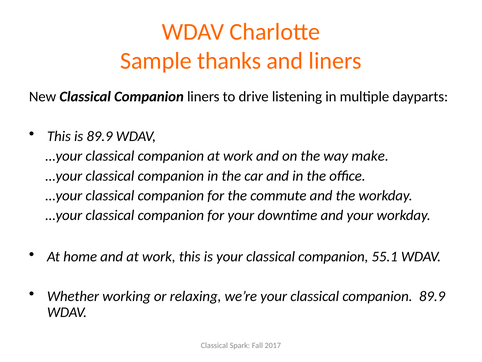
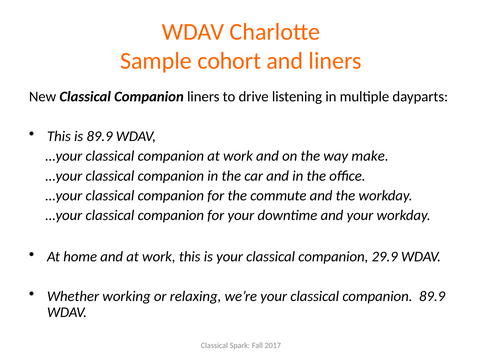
thanks: thanks -> cohort (229, 61)
55.1: 55.1 -> 29.9 (385, 256)
